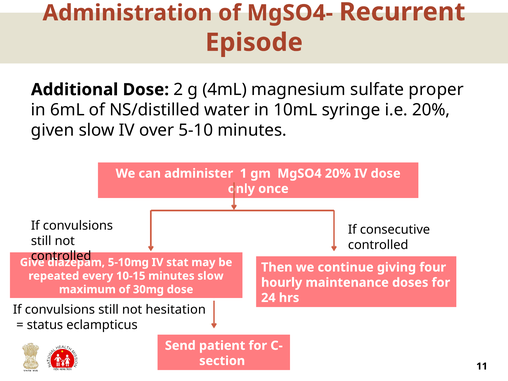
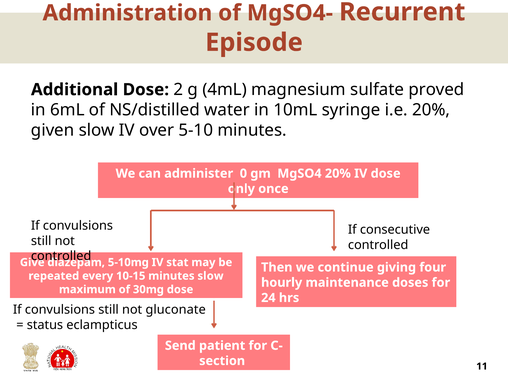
proper: proper -> proved (436, 90)
1: 1 -> 0 (243, 173)
hesitation: hesitation -> gluconate (176, 310)
